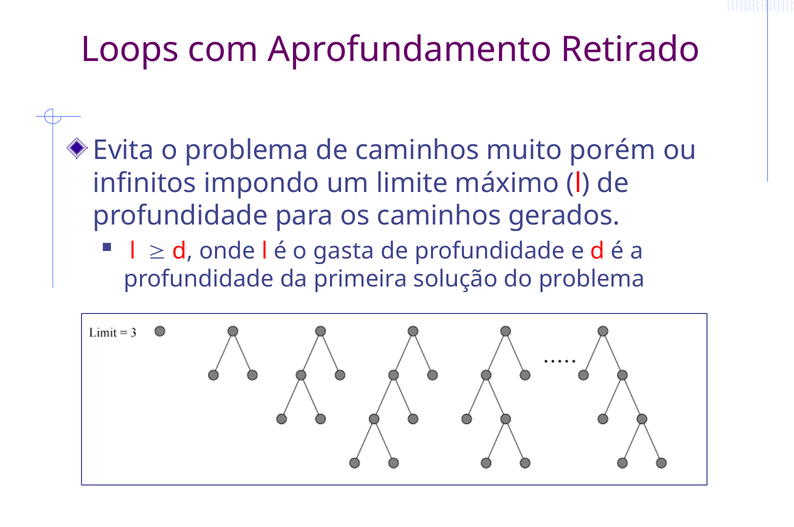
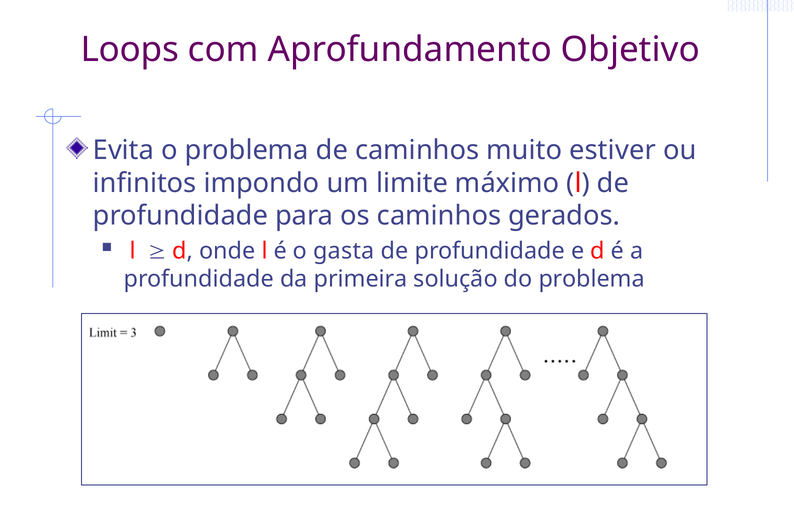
Retirado: Retirado -> Objetivo (630, 50)
porém: porém -> estiver (613, 150)
